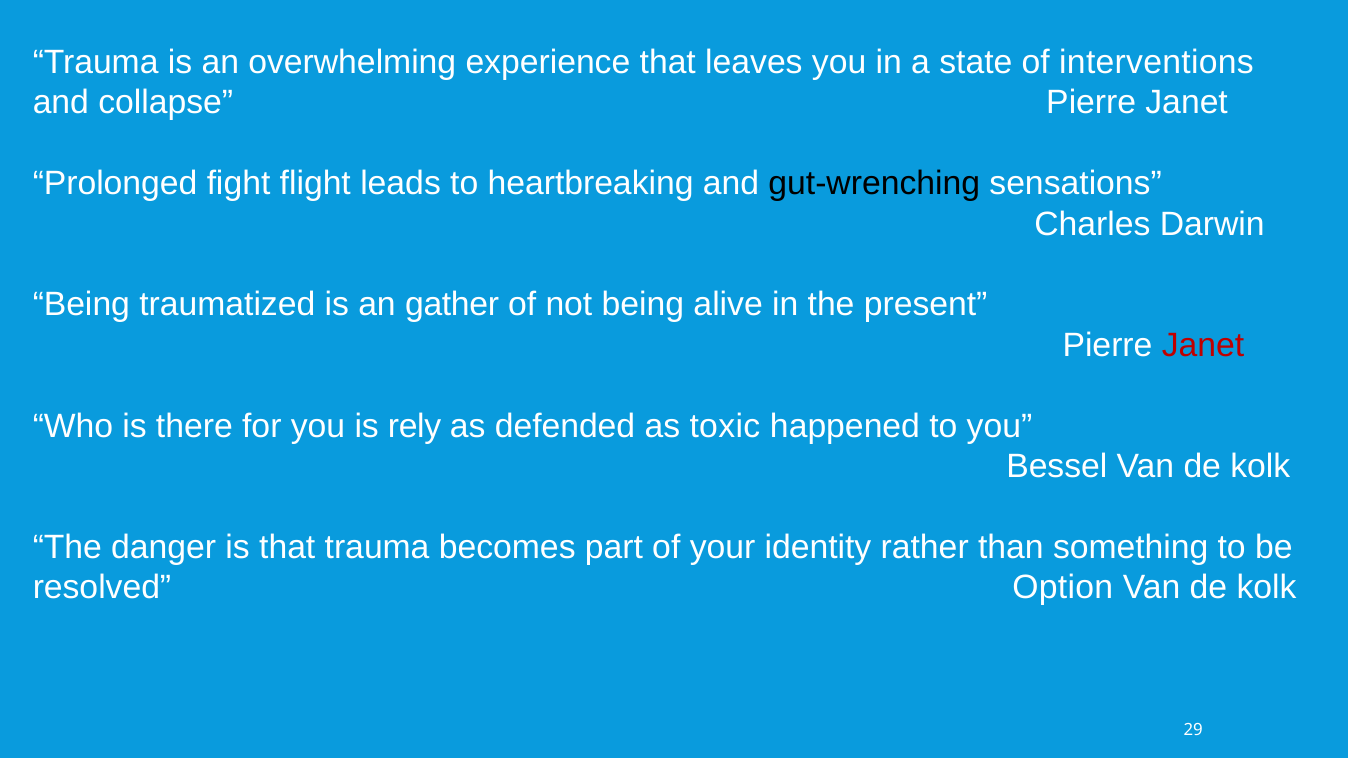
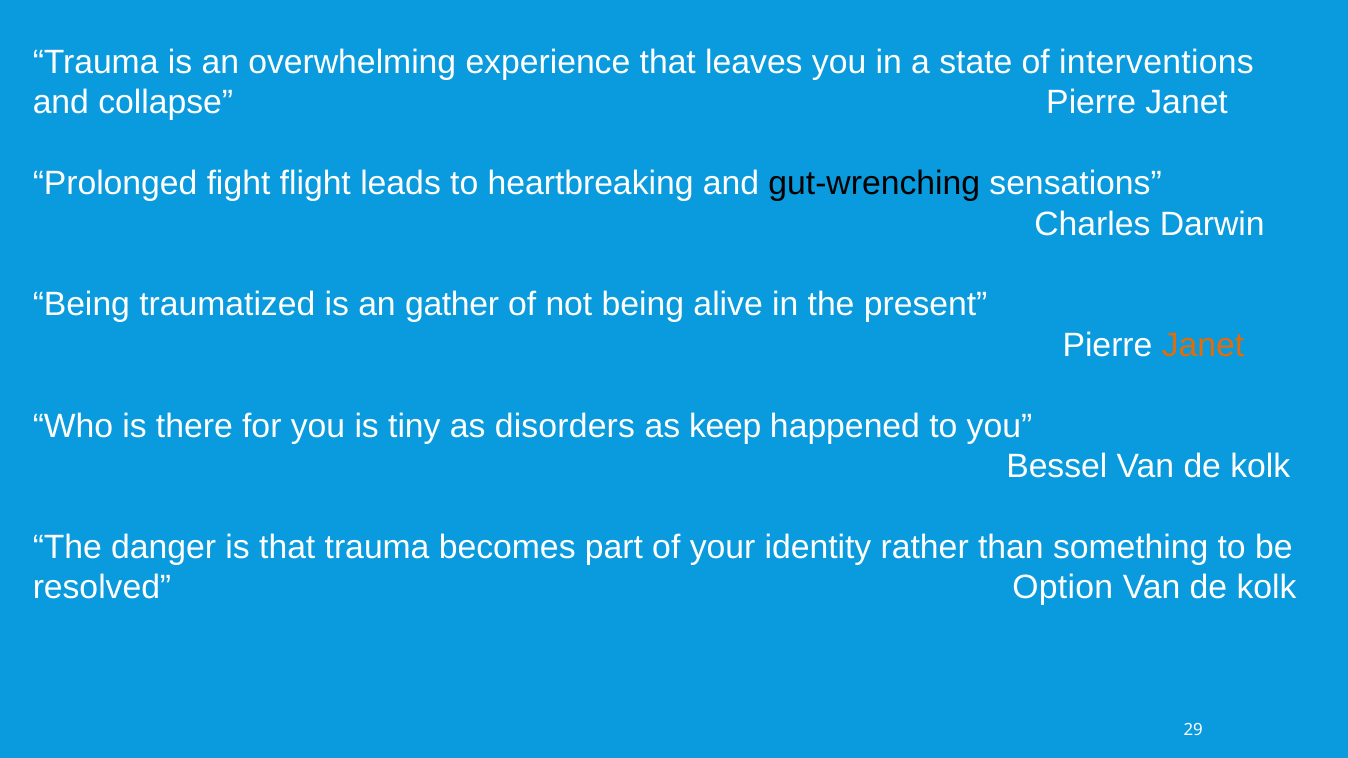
Janet colour: red -> orange (1203, 345)
rely: rely -> tiny (414, 426)
defended: defended -> disorders (565, 426)
toxic: toxic -> keep (725, 426)
